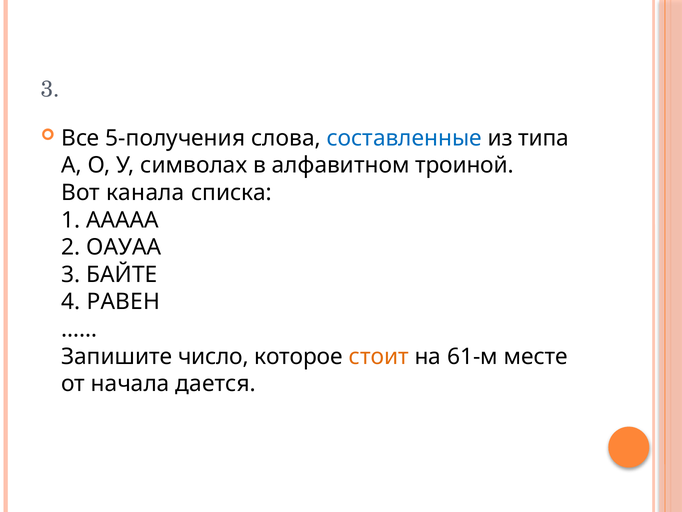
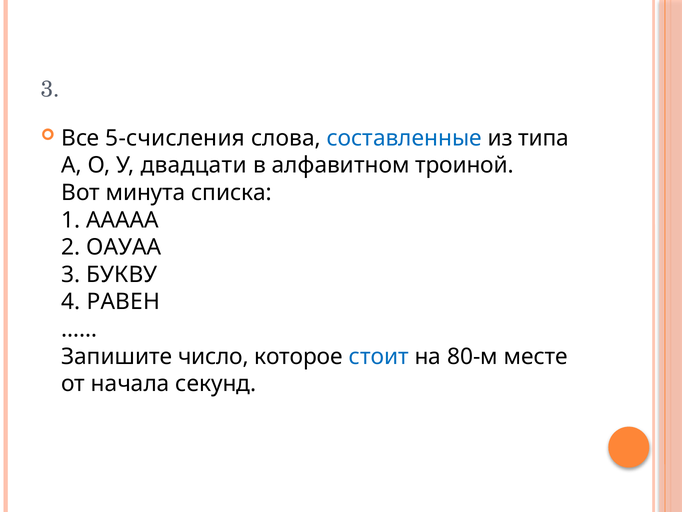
5-получения: 5-получения -> 5-счисления (175, 138)
символах: символах -> двадцати (194, 165)
канала: канала -> минута (146, 193)
БАЙТЕ: БАЙТЕ -> БУКВУ (122, 274)
стоит colour: orange -> blue (379, 356)
61-м: 61-м -> 80-м (472, 356)
дается: дается -> секунд (216, 383)
